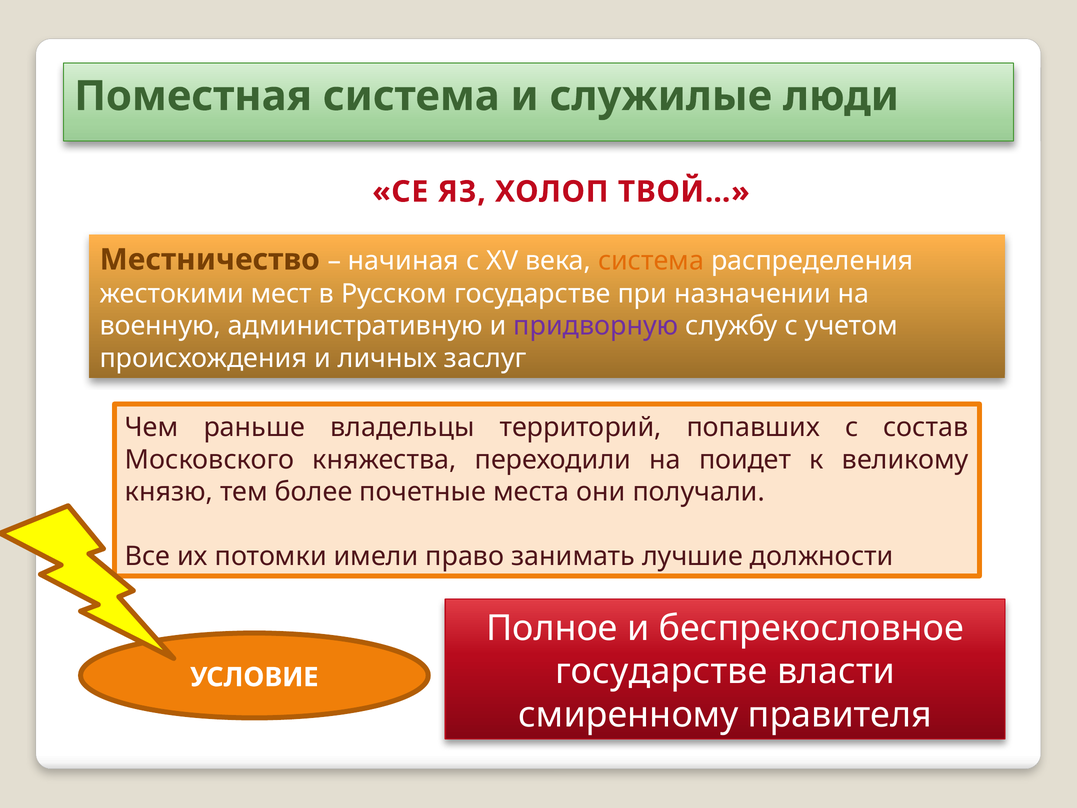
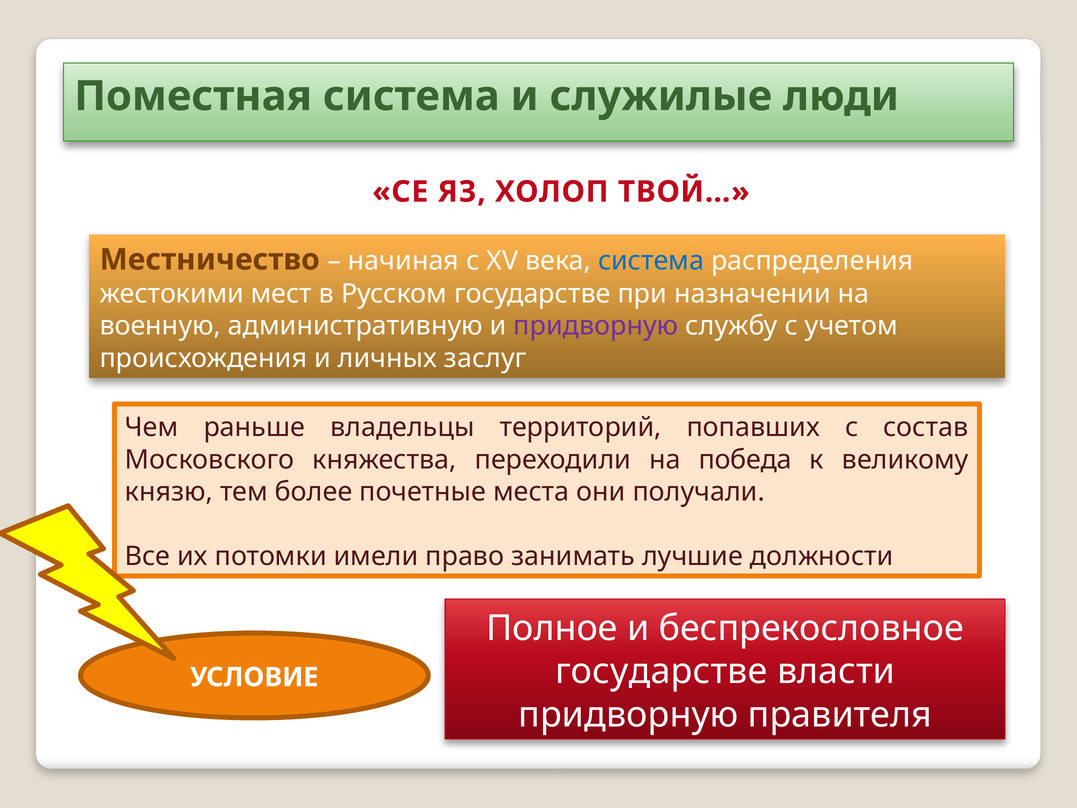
система colour: orange -> blue (651, 261)
поидет: поидет -> победа (745, 459)
смиренному: смиренному -> придворную (628, 714)
